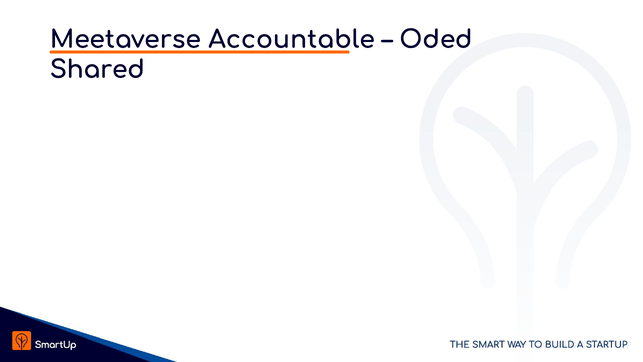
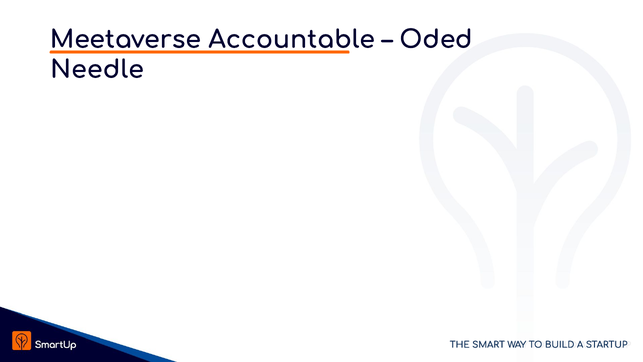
Shared: Shared -> Needle (97, 70)
